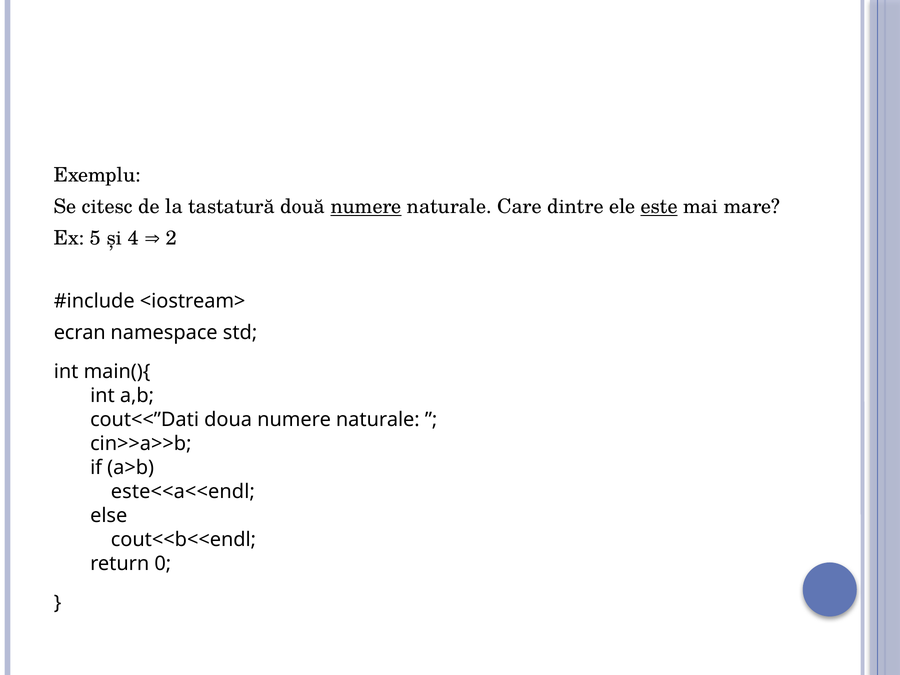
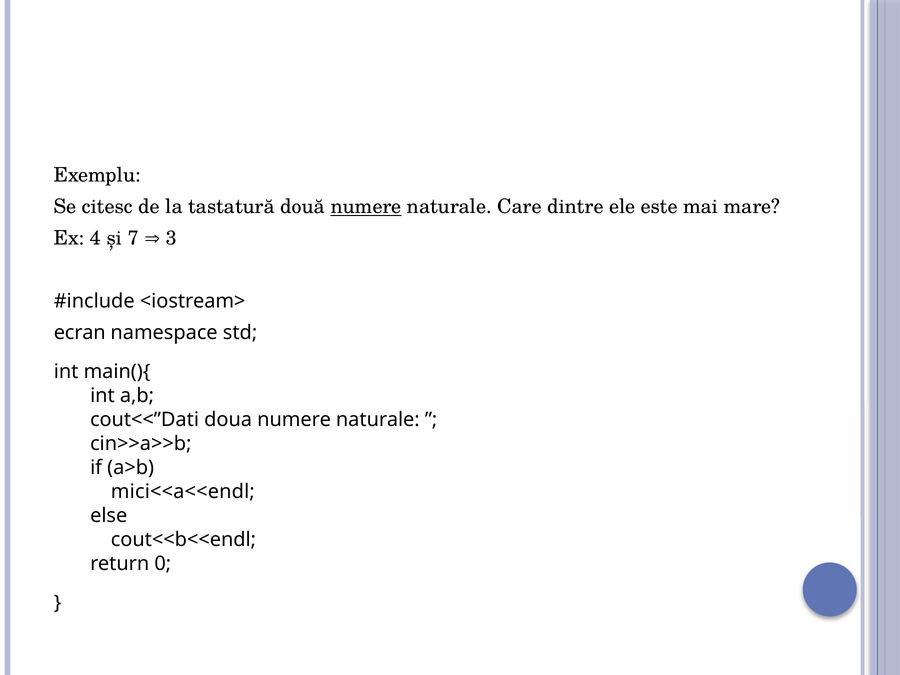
este underline: present -> none (659, 207)
5: 5 -> 4 (96, 238)
4: 4 -> 7 (133, 238)
2: 2 -> 3 (171, 238)
este<<a<<endl: este<<a<<endl -> mici<<a<<endl (183, 492)
